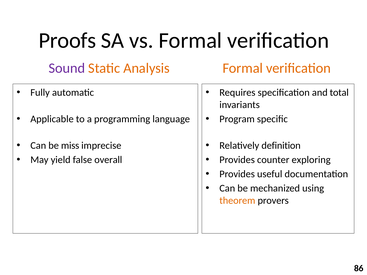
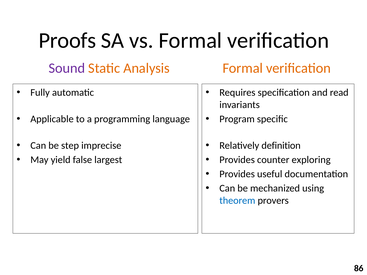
total: total -> read (339, 93)
miss: miss -> step (70, 146)
overall: overall -> largest (108, 160)
theorem colour: orange -> blue (237, 201)
